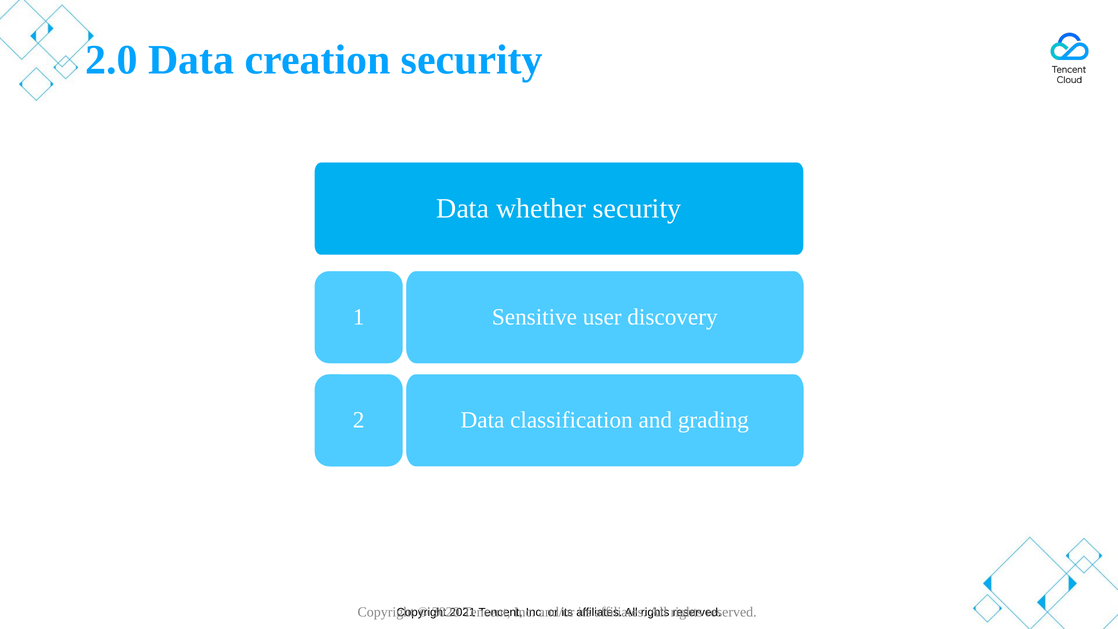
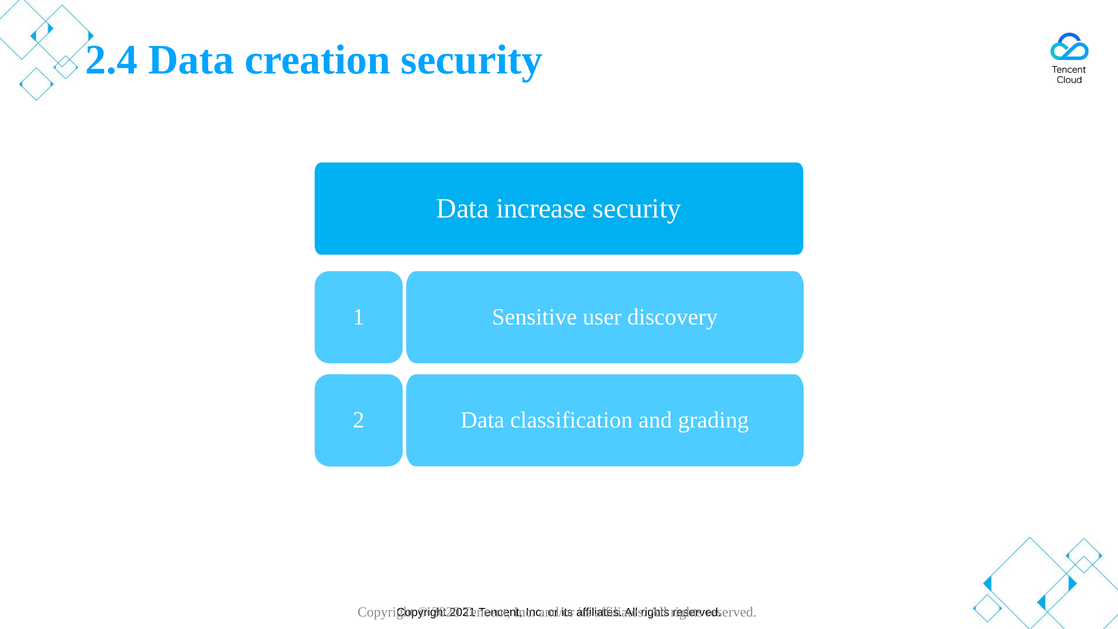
2.0: 2.0 -> 2.4 (111, 60)
whether: whether -> increase (541, 208)
